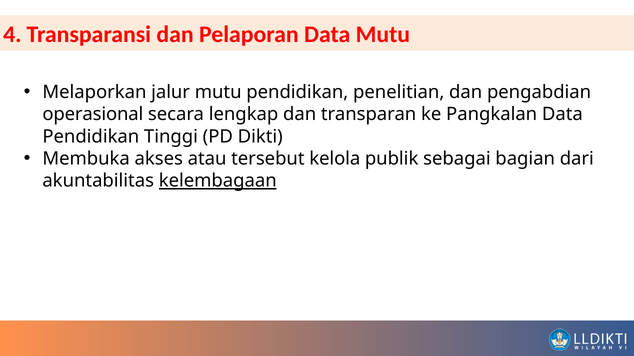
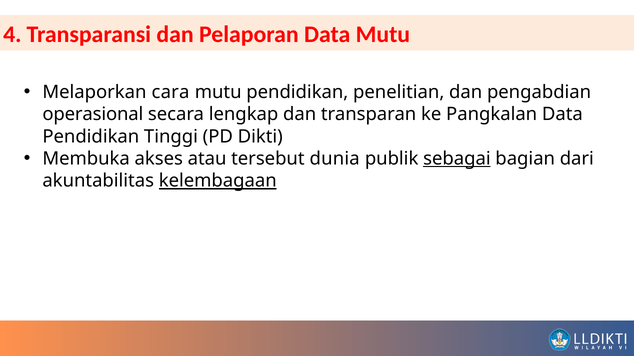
jalur: jalur -> cara (170, 92)
kelola: kelola -> dunia (335, 159)
sebagai underline: none -> present (457, 159)
